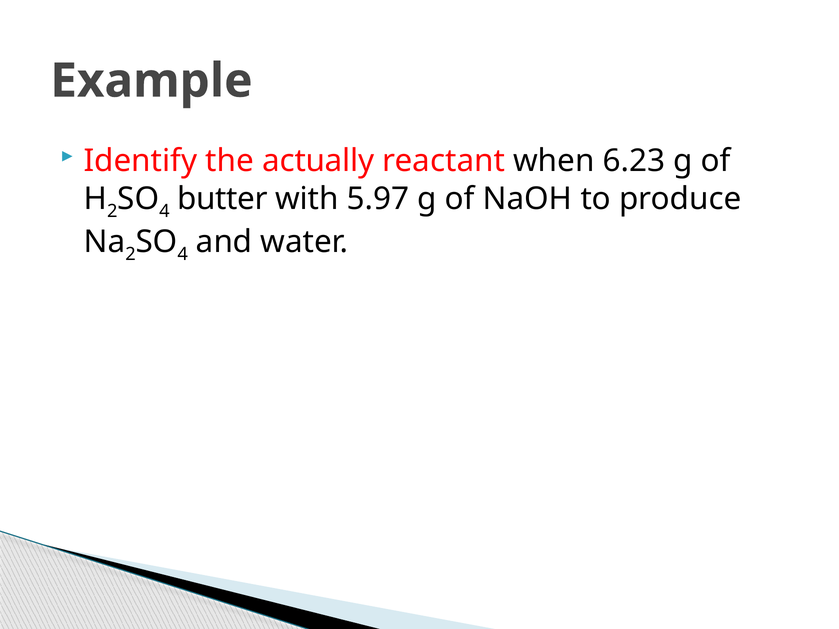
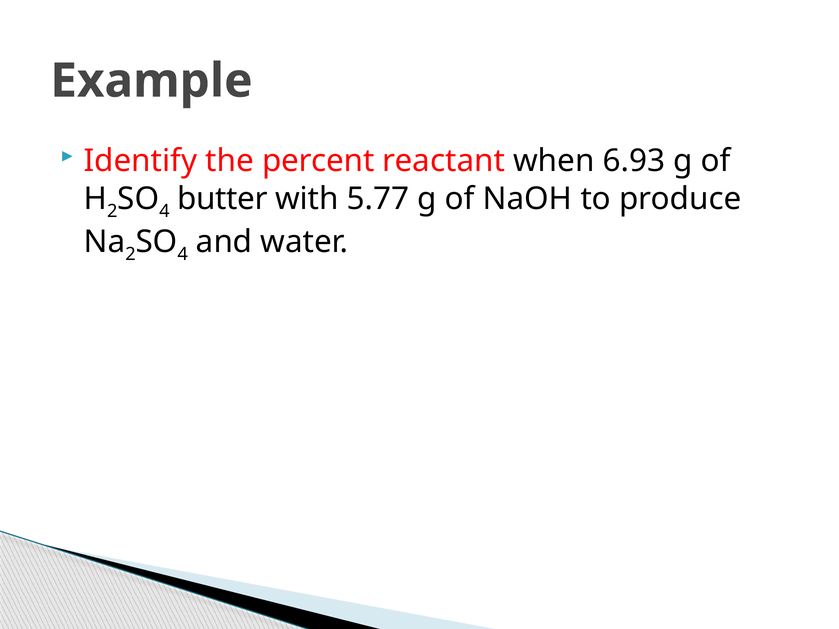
actually: actually -> percent (318, 161)
6.23: 6.23 -> 6.93 (634, 161)
5.97: 5.97 -> 5.77 (378, 199)
